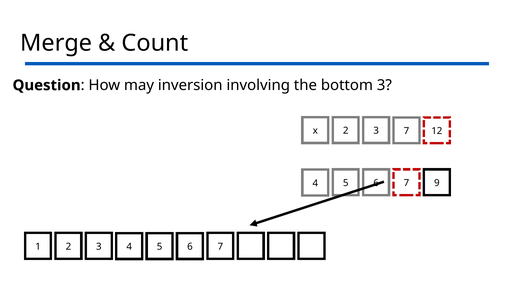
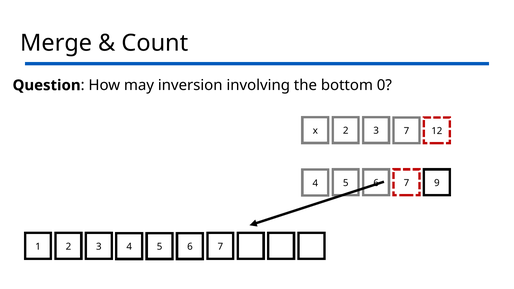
bottom 3: 3 -> 0 (384, 85)
